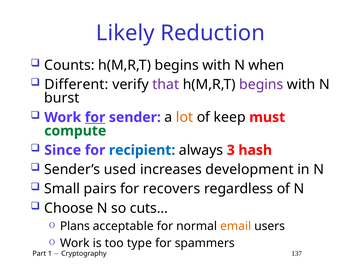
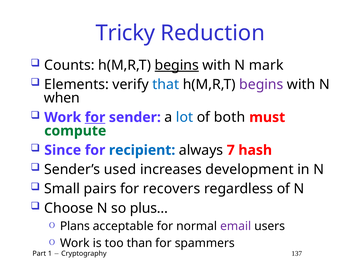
Likely: Likely -> Tricky (125, 33)
begins underline: none -> present (177, 65)
when: when -> mark (266, 65)
Different: Different -> Elements (77, 84)
that colour: purple -> blue (166, 84)
burst: burst -> when (62, 98)
lot colour: orange -> blue (185, 117)
keep: keep -> both (230, 117)
3: 3 -> 7 (231, 150)
cuts…: cuts… -> plus… (149, 208)
email colour: orange -> purple (236, 226)
type: type -> than (140, 243)
